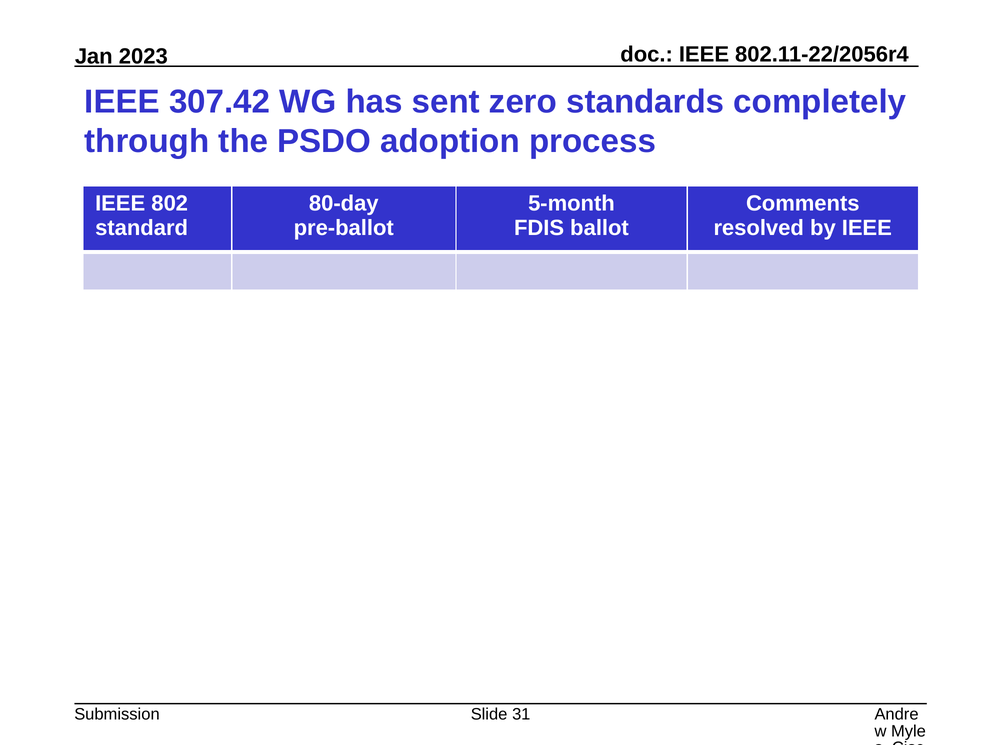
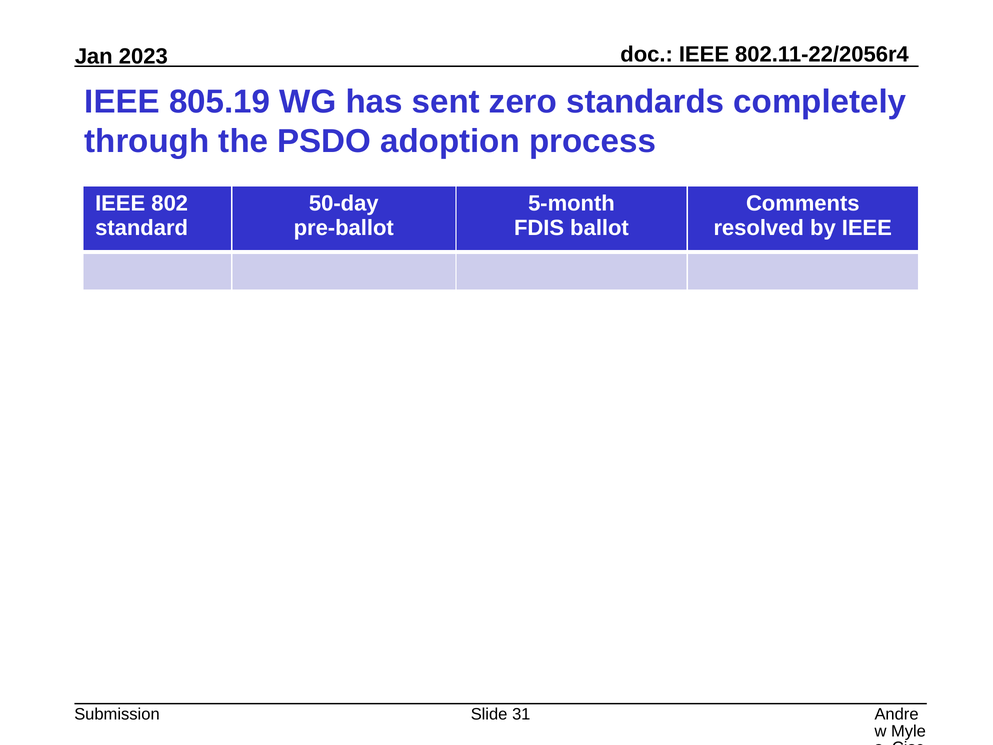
307.42: 307.42 -> 805.19 (220, 102)
80-day: 80-day -> 50-day (344, 203)
